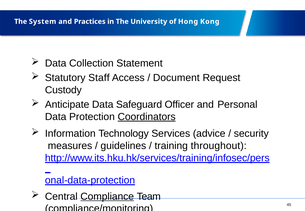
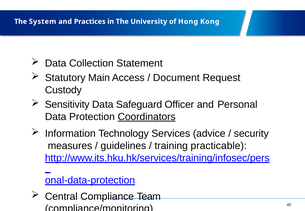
Staff: Staff -> Main (99, 78)
Anticipate: Anticipate -> Sensitivity (67, 105)
throughout: throughout -> practicable (219, 146)
Compliance underline: present -> none (107, 197)
